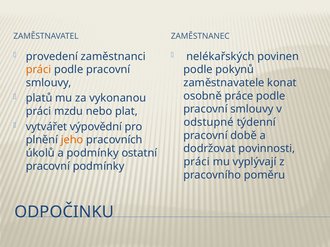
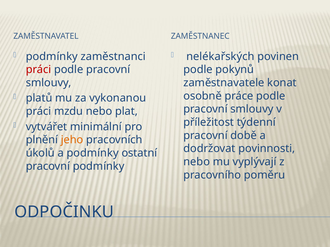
provedení: provedení -> podmínky (52, 56)
práci colour: orange -> red (38, 70)
odstupné: odstupné -> příležitost (209, 122)
výpovědní: výpovědní -> minimální (96, 127)
práci: práci -> nebo (197, 162)
